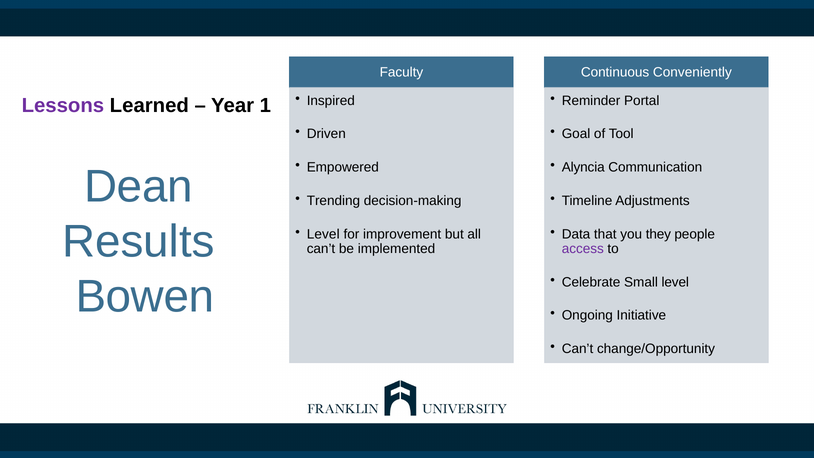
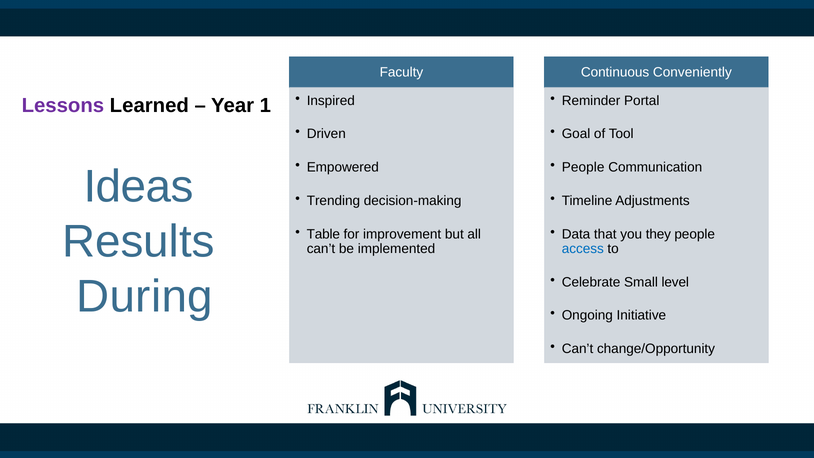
Alyncia: Alyncia -> People (583, 167)
Dean: Dean -> Ideas (139, 187)
Level: Level -> Table (323, 234)
access colour: purple -> blue (583, 249)
Bowen: Bowen -> During (145, 297)
